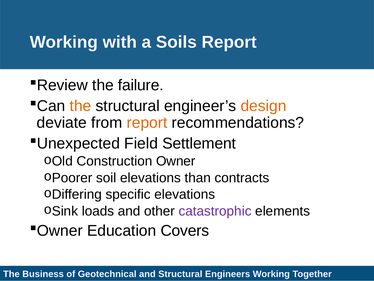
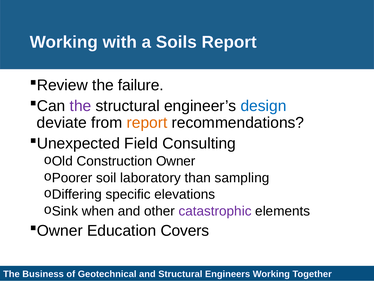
the colour: orange -> purple (81, 106)
design colour: orange -> blue (263, 106)
Settlement: Settlement -> Consulting (199, 143)
soil elevations: elevations -> laboratory (150, 178)
contracts: contracts -> sampling (242, 178)
loads: loads -> when (98, 211)
